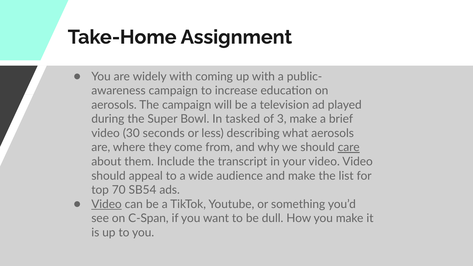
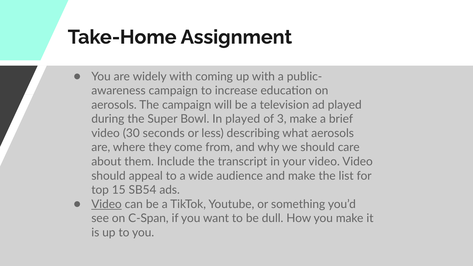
In tasked: tasked -> played (243, 119)
care underline: present -> none (349, 147)
70: 70 -> 15 (119, 190)
